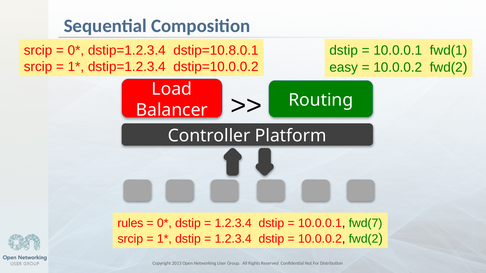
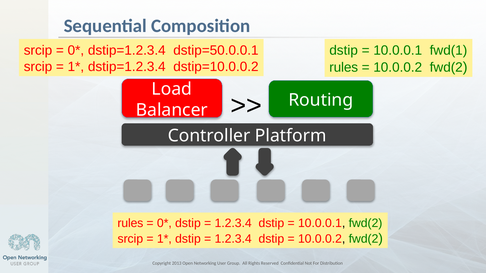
dstip=10.8.0.1: dstip=10.8.0.1 -> dstip=50.0.0.1 (216, 50)
easy: easy -> rules (344, 67)
10.0.0.1 fwd(7: fwd(7 -> fwd(2 (366, 223)
